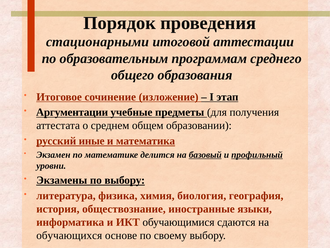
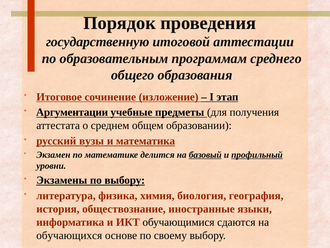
стационарными: стационарными -> государственную (98, 42)
иные: иные -> вузы (92, 141)
